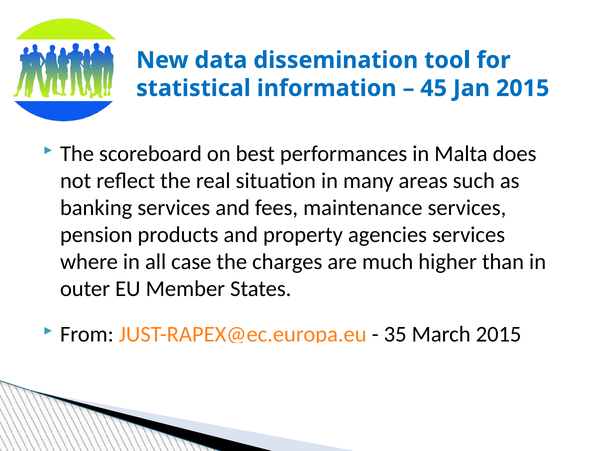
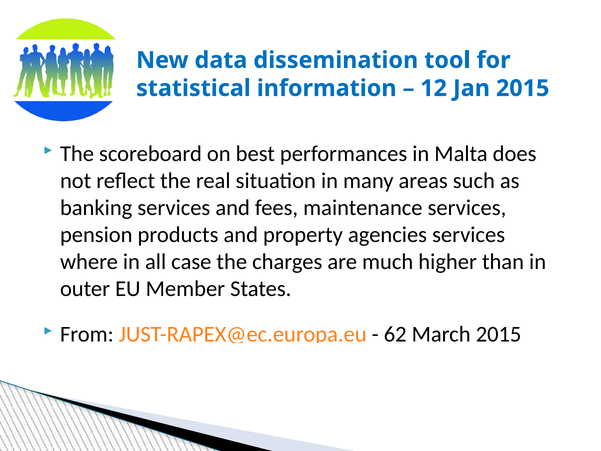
45: 45 -> 12 (434, 88)
35: 35 -> 62 (395, 334)
